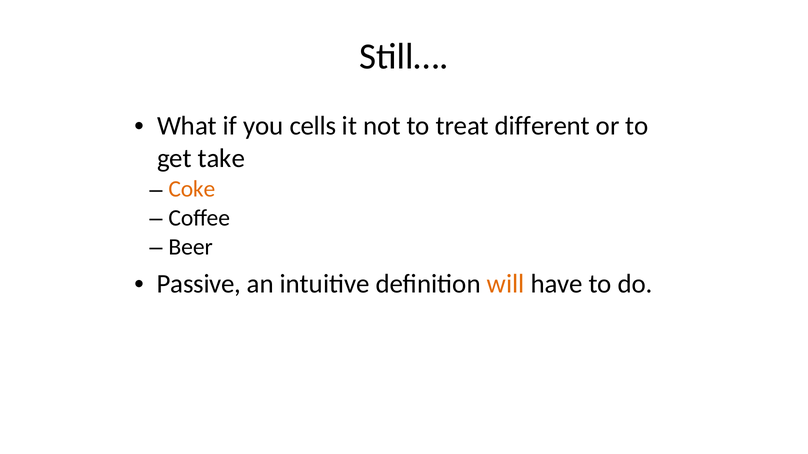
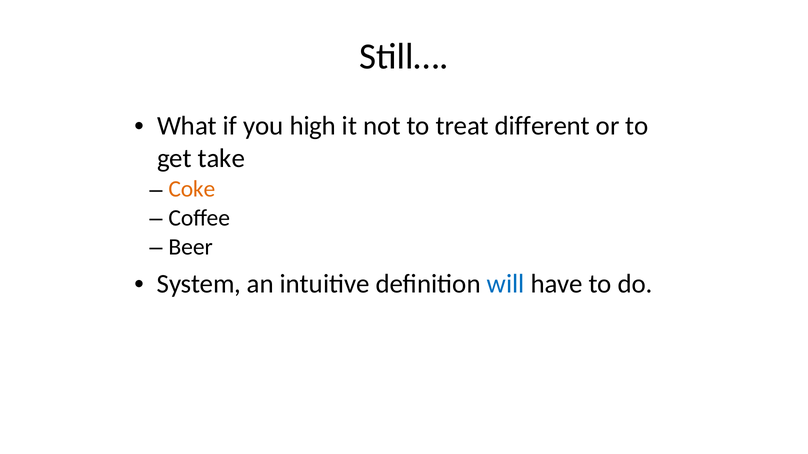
cells: cells -> high (313, 126)
Passive: Passive -> System (199, 284)
will colour: orange -> blue (506, 284)
